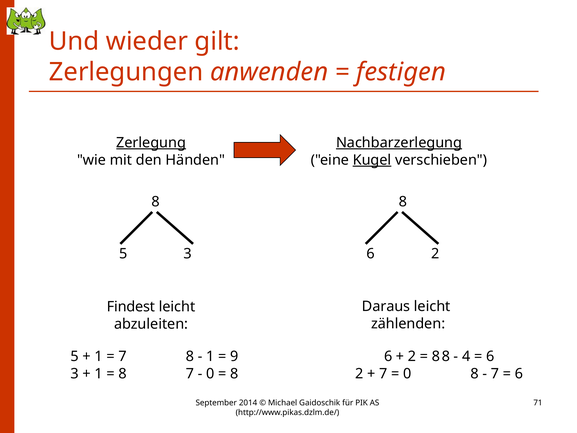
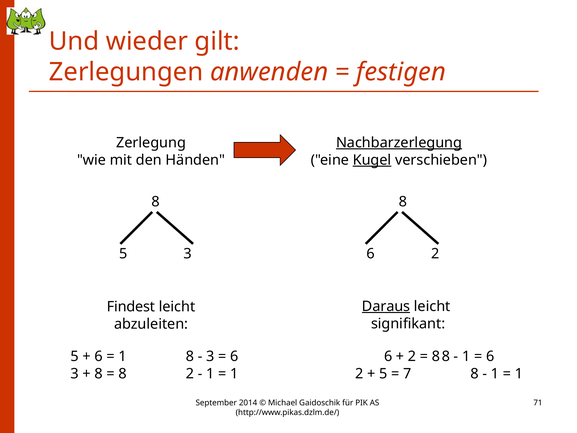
Zerlegung underline: present -> none (151, 143)
Daraus underline: none -> present (386, 306)
zählenden: zählenden -> signifikant (408, 323)
1: 1 -> 6 (99, 356)
7: 7 -> 1 (123, 356)
1: 1 -> 3 (210, 356)
9: 9 -> 6 (234, 356)
4: 4 -> 1 (466, 356)
1: 1 -> 8 (99, 373)
8 7: 7 -> 2 (190, 373)
0: 0 -> 1 (210, 373)
8: 8 -> 1 (234, 373)
7: 7 -> 5 (383, 373)
0: 0 -> 7 (407, 373)
7: 7 -> 1 (495, 373)
6: 6 -> 1 (519, 373)
